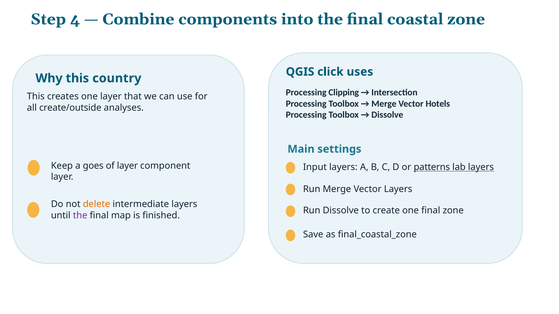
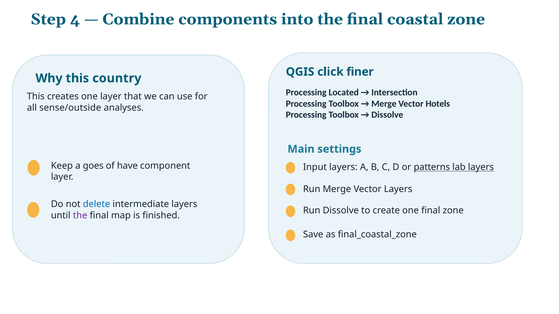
uses: uses -> finer (360, 72)
Clipping: Clipping -> Located (344, 93)
create/outside: create/outside -> sense/outside (70, 108)
of layer: layer -> have (127, 166)
delete colour: orange -> blue (97, 205)
